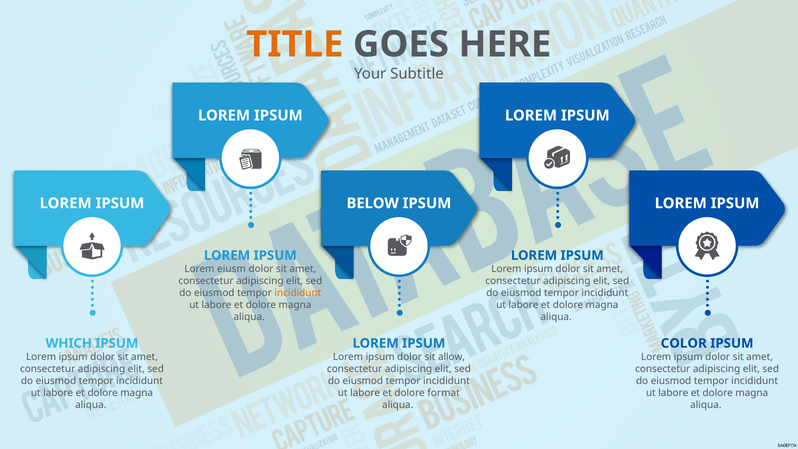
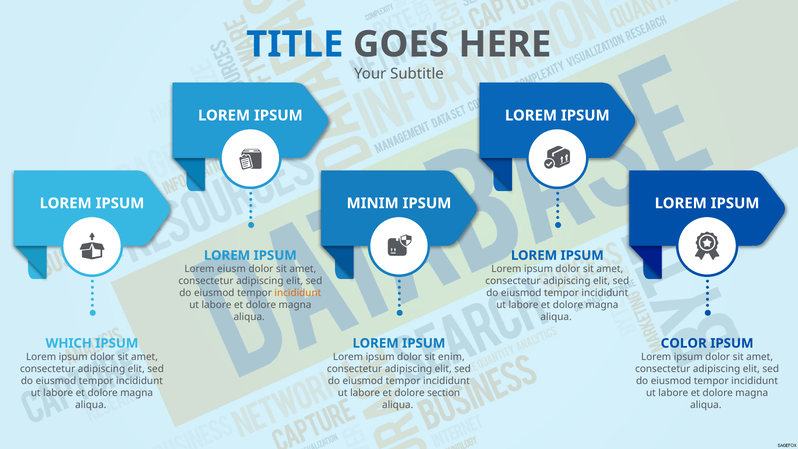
TITLE colour: orange -> blue (295, 44)
BELOW: BELOW -> MINIM (373, 203)
allow: allow -> enim (451, 357)
format: format -> section (444, 393)
